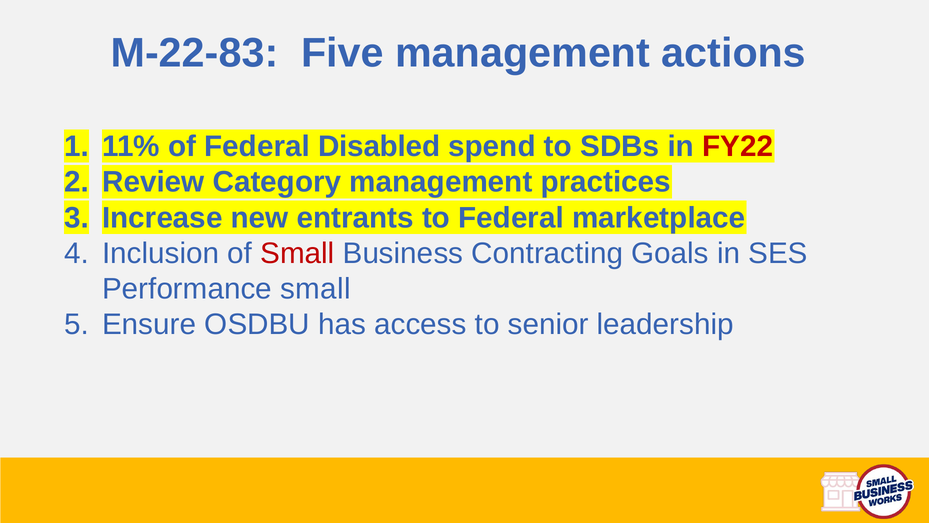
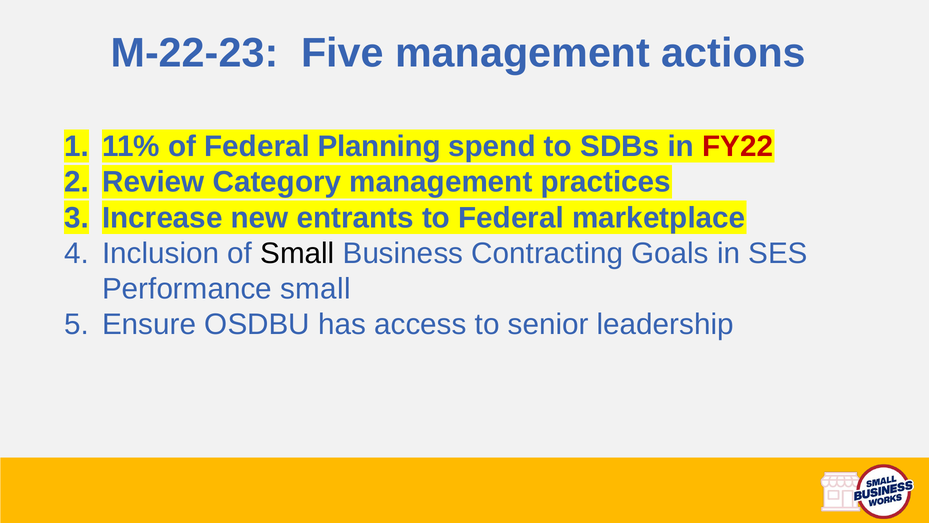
M-22-83: M-22-83 -> M-22-23 (194, 53)
Disabled: Disabled -> Planning (379, 146)
Small colour: red -> black (297, 253)
